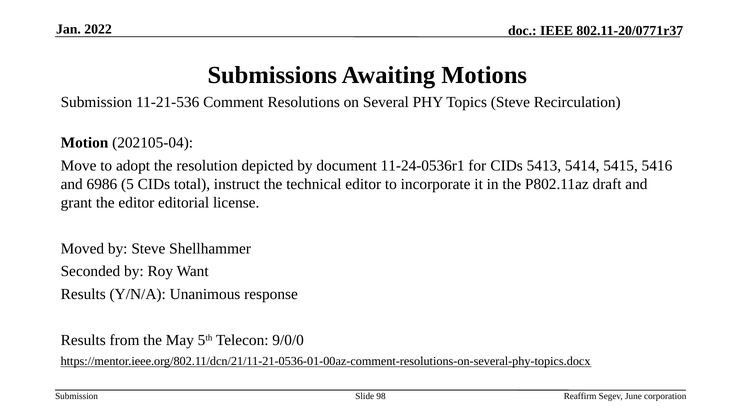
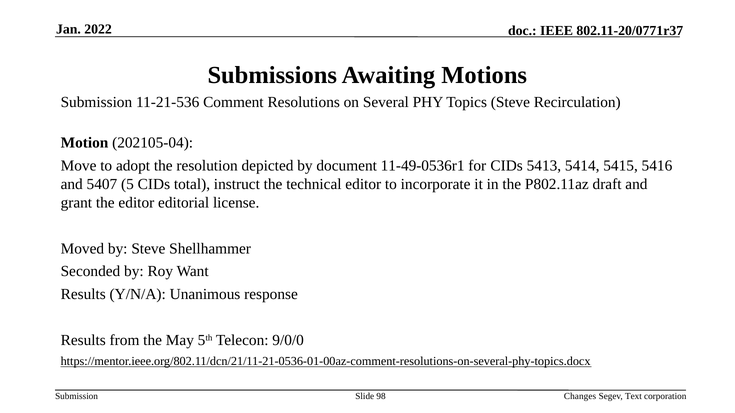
11-24-0536r1: 11-24-0536r1 -> 11-49-0536r1 (423, 166)
6986: 6986 -> 5407 (102, 184)
Reaffirm: Reaffirm -> Changes (580, 397)
June: June -> Text (633, 397)
